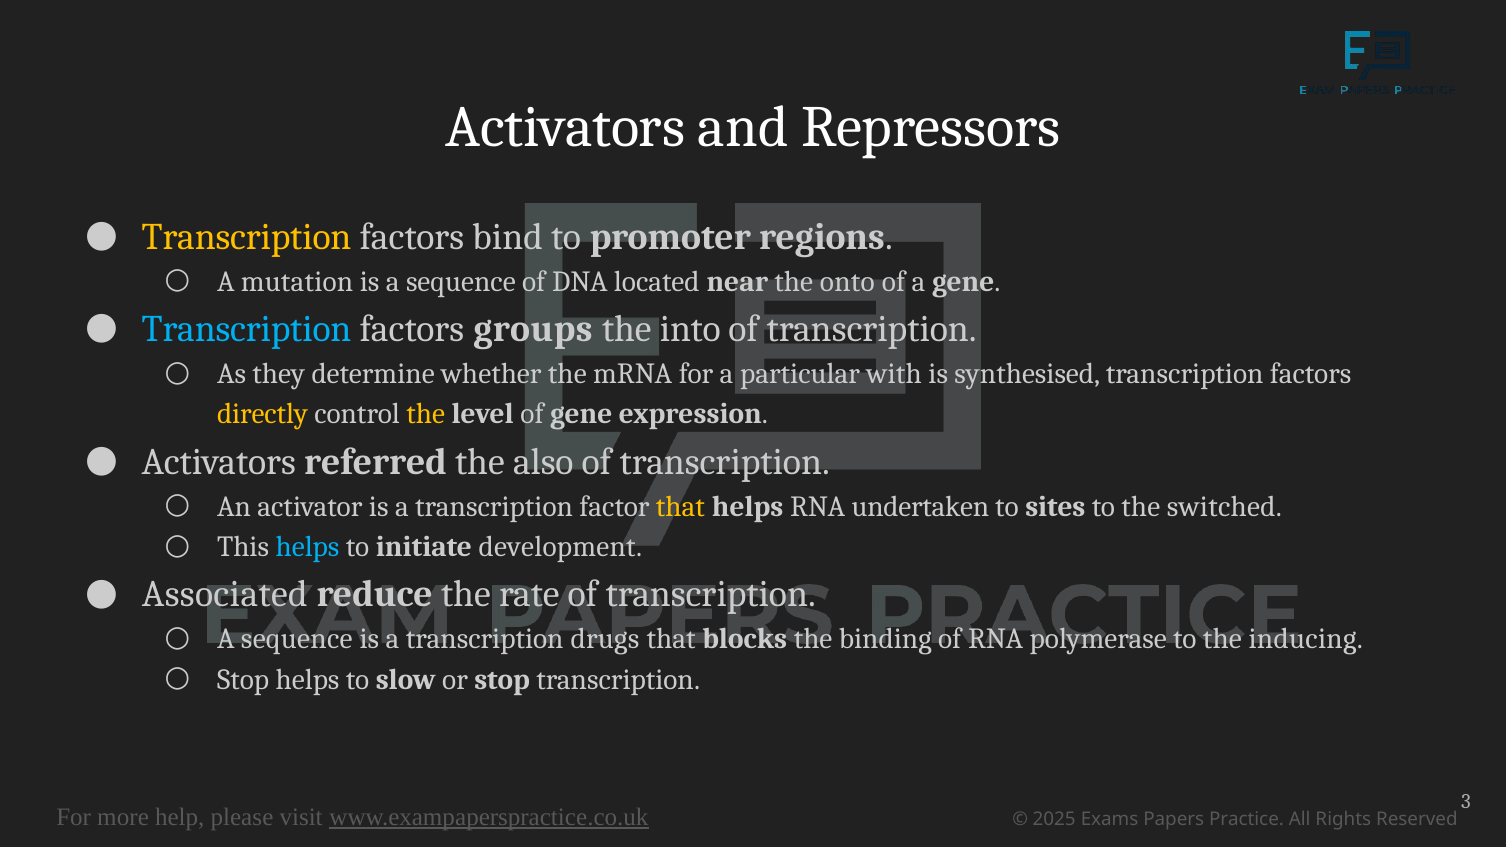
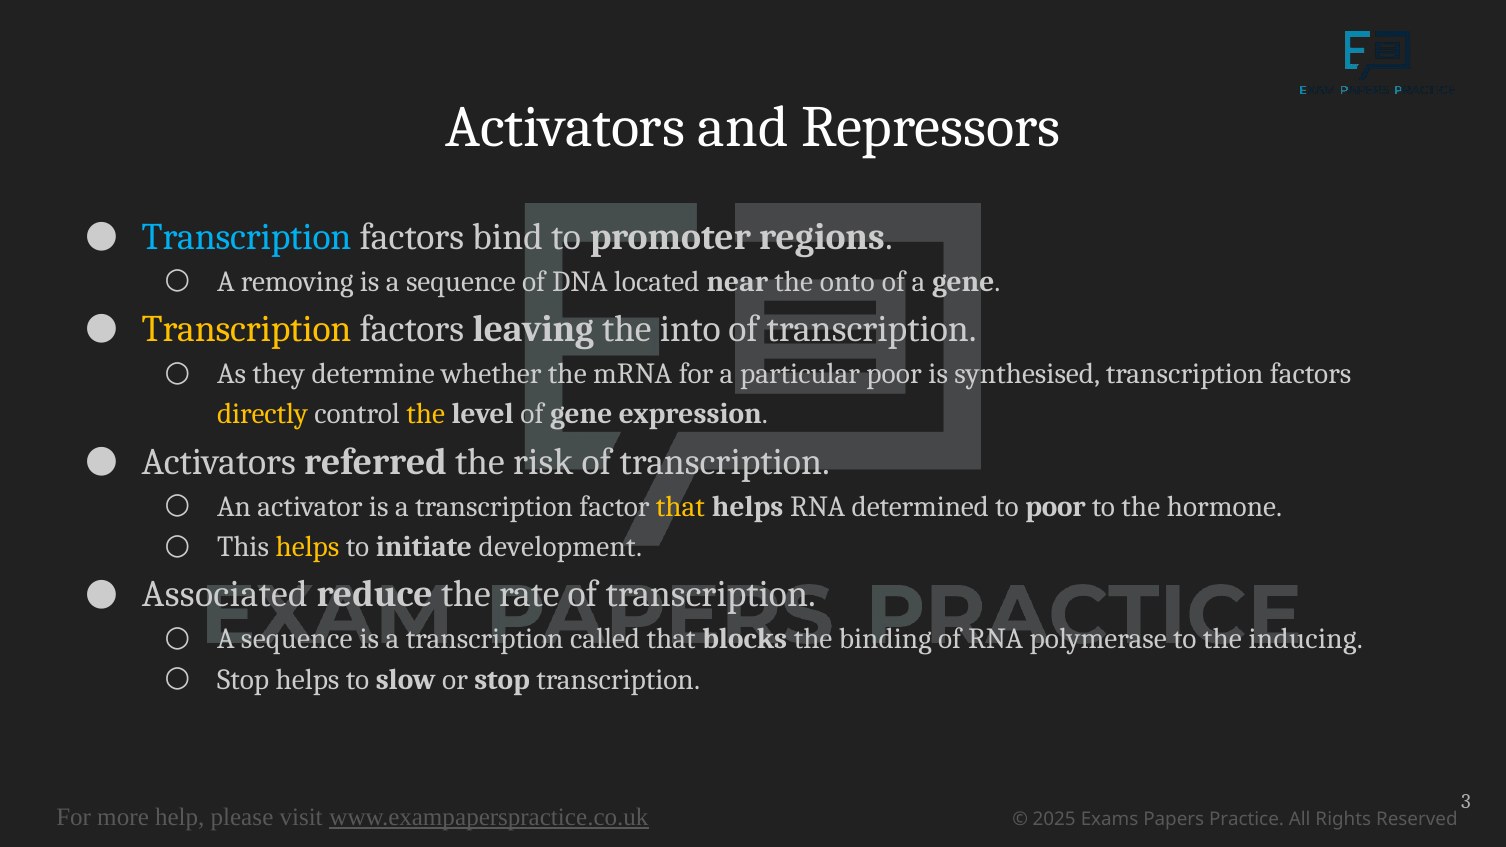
Transcription colour: yellow -> light blue (247, 237)
mutation: mutation -> removing (297, 282)
Transcription colour: light blue -> yellow (247, 329)
groups: groups -> leaving (533, 329)
particular with: with -> poor (894, 374)
also: also -> risk (543, 462)
undertaken: undertaken -> determined (920, 507)
to sites: sites -> poor (1055, 507)
switched: switched -> hormone (1224, 507)
helps colour: light blue -> yellow (308, 547)
drugs: drugs -> called (605, 639)
